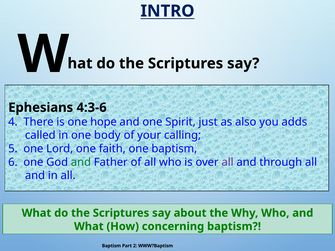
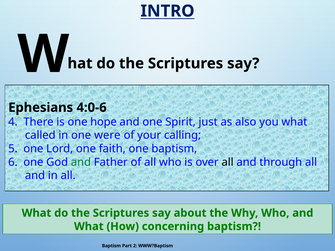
4:3-6: 4:3-6 -> 4:0-6 (92, 108)
you adds: adds -> what (294, 122)
body: body -> were (107, 135)
all colour: purple -> black (228, 162)
